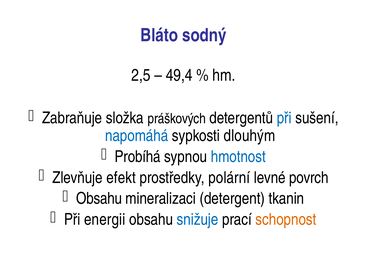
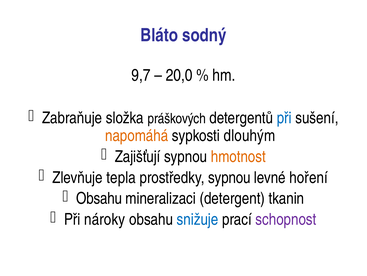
2,5: 2,5 -> 9,7 (141, 75)
49,4: 49,4 -> 20,0 (179, 75)
napomáhá colour: blue -> orange (137, 135)
Probíhá: Probíhá -> Zajišťují (138, 156)
hmotnost colour: blue -> orange (238, 156)
efekt: efekt -> tepla (121, 177)
prostředky polární: polární -> sypnou (229, 177)
povrch: povrch -> hoření (309, 177)
energii: energii -> nároky (105, 219)
schopnost colour: orange -> purple (286, 219)
